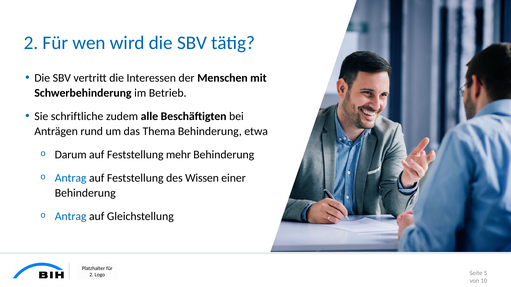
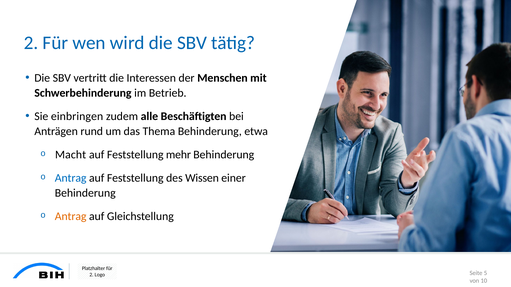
schriftliche: schriftliche -> einbringen (77, 117)
Darum: Darum -> Macht (71, 155)
Antrag colour: blue -> orange (71, 217)
